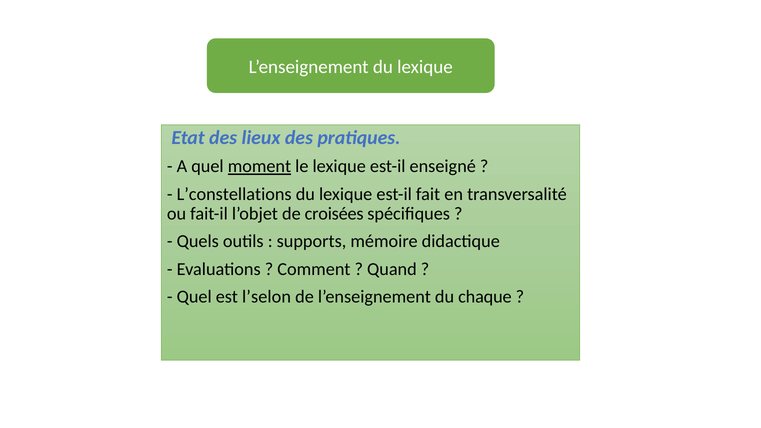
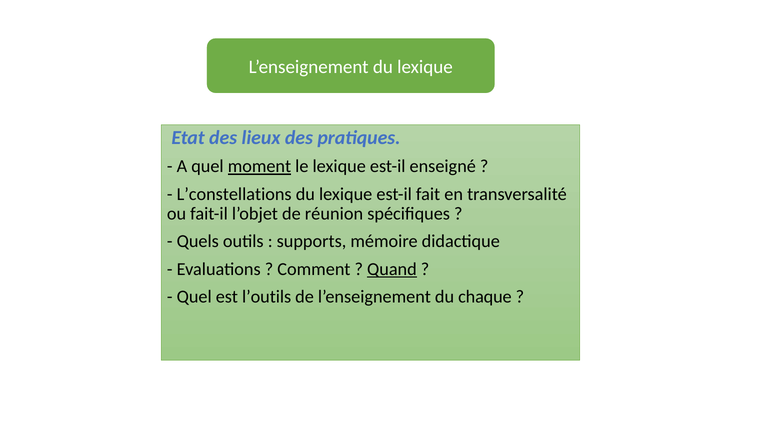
croisées: croisées -> réunion (334, 214)
Quand underline: none -> present (392, 269)
l’selon: l’selon -> l’outils (267, 297)
